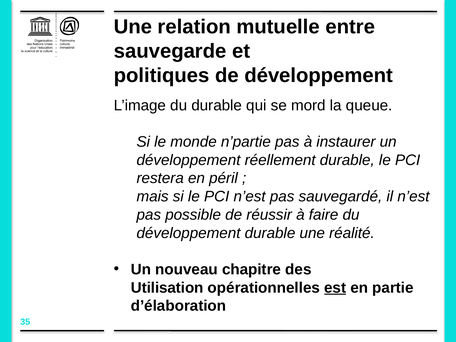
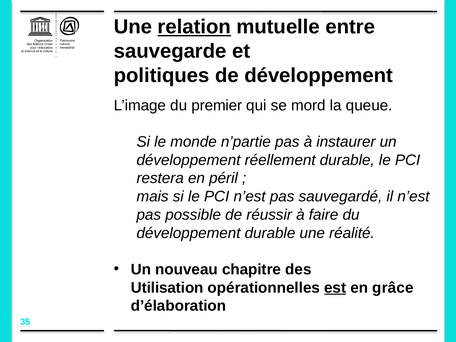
relation underline: none -> present (194, 27)
du durable: durable -> premier (217, 105)
partie: partie -> grâce (393, 288)
